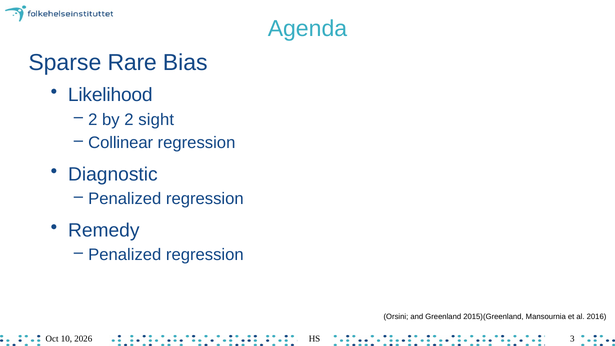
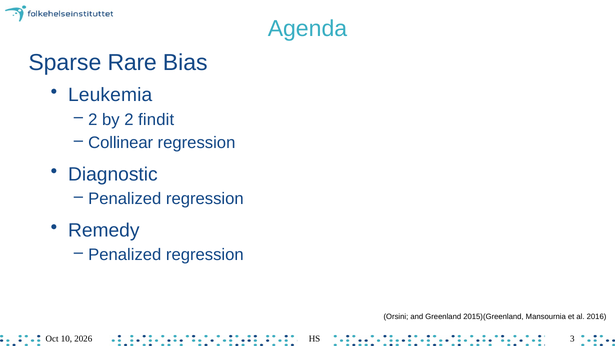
Likelihood: Likelihood -> Leukemia (110, 95)
sight: sight -> findit (156, 120)
